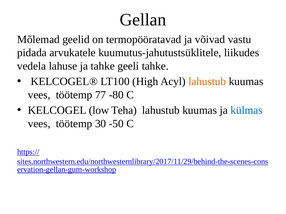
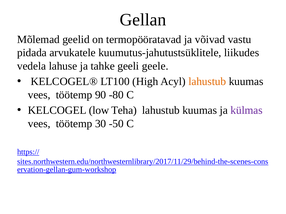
geeli tahke: tahke -> geele (155, 66)
77: 77 -> 90 (101, 95)
külmas colour: blue -> purple (247, 111)
